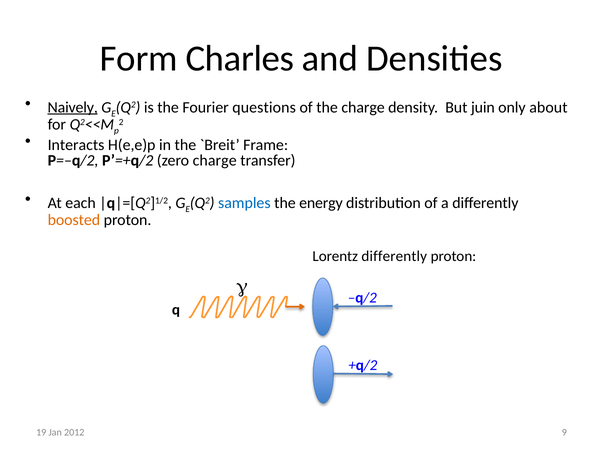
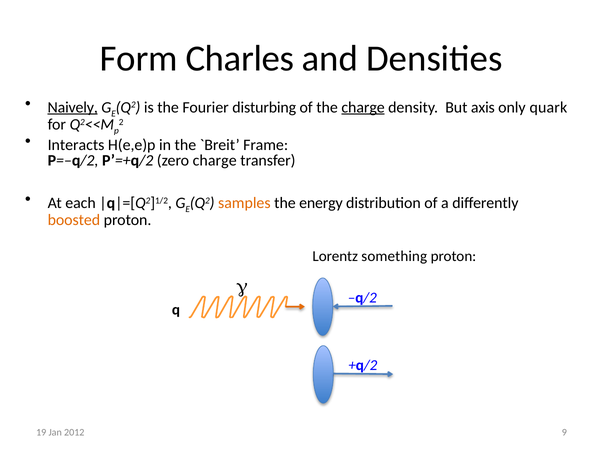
questions: questions -> disturbing (264, 107)
charge underline: none -> present (363, 107)
juin: juin -> axis (483, 107)
about: about -> quark (548, 107)
samples colour: blue -> orange (244, 203)
Lorentz differently: differently -> something (394, 256)
